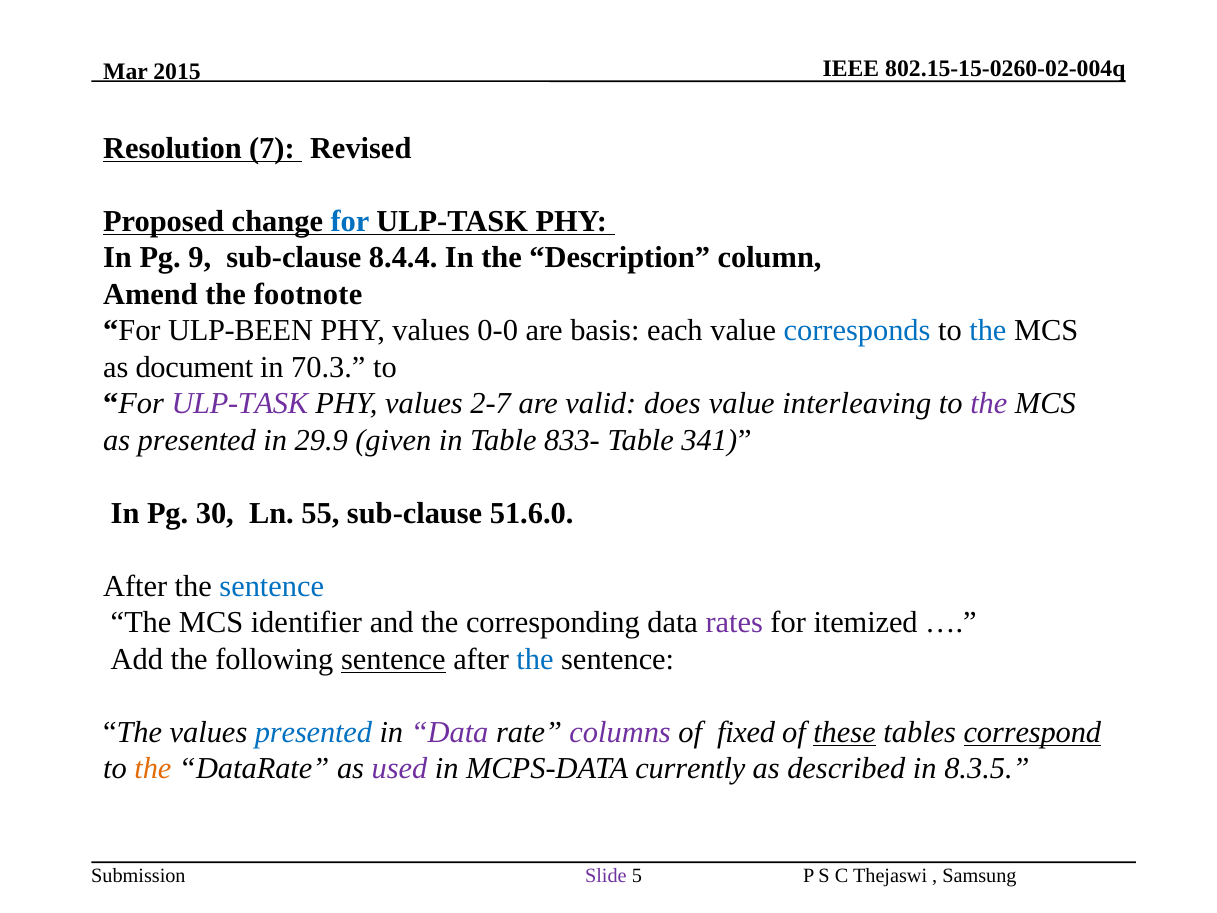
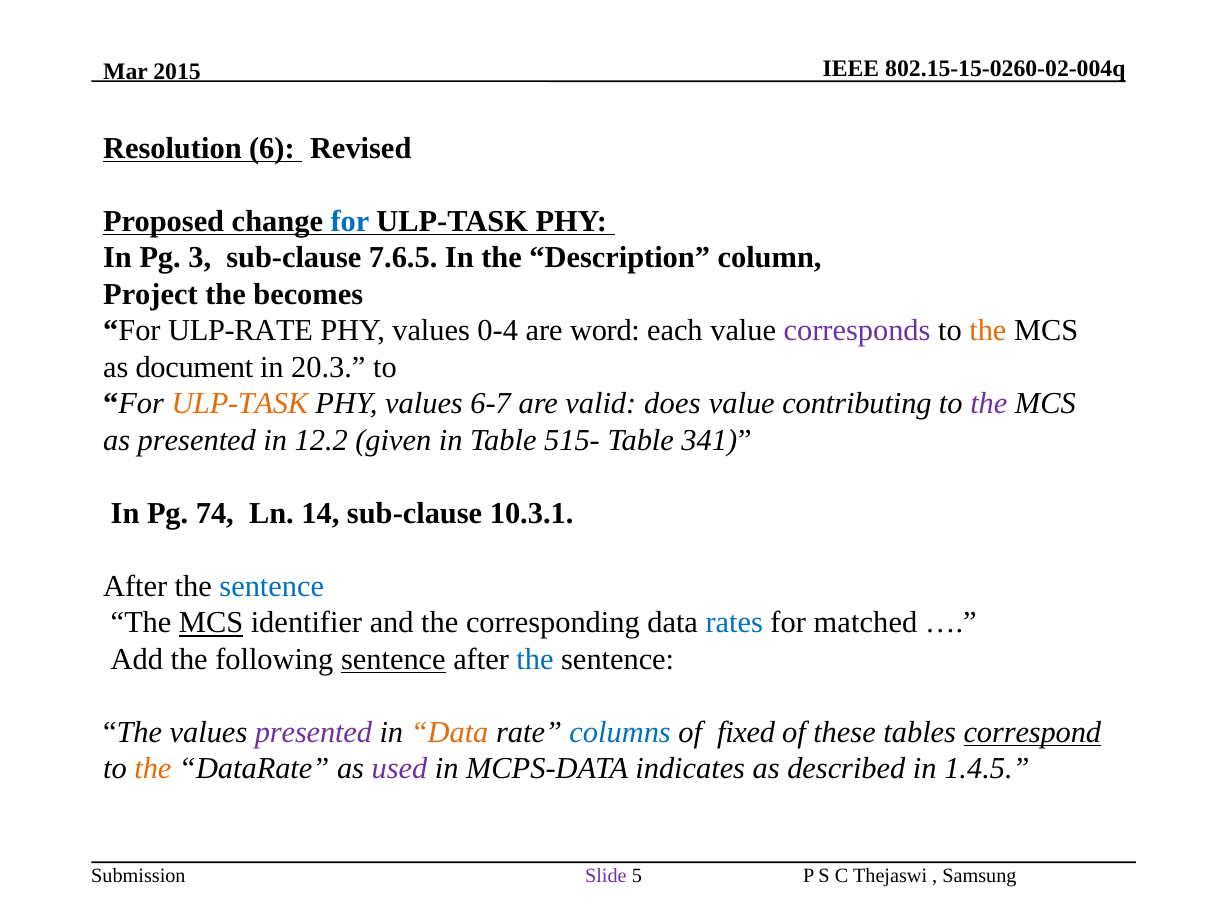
7: 7 -> 6 (272, 148)
9: 9 -> 3 (200, 258)
8.4.4: 8.4.4 -> 7.6.5 (403, 258)
Amend: Amend -> Project (150, 294)
footnote: footnote -> becomes (308, 294)
ULP-BEEN: ULP-BEEN -> ULP-RATE (241, 331)
0-0: 0-0 -> 0-4 (498, 331)
basis: basis -> word (605, 331)
corresponds colour: blue -> purple (857, 331)
the colour: blue -> orange (988, 331)
70.3: 70.3 -> 20.3 (328, 367)
ULP-TASK colour: purple -> orange (240, 404)
2-7: 2-7 -> 6-7 (491, 404)
interleaving: interleaving -> contributing (857, 404)
29.9: 29.9 -> 12.2 (321, 440)
833-: 833- -> 515- (572, 440)
30: 30 -> 74 (215, 513)
55: 55 -> 14 (320, 513)
51.6.0: 51.6.0 -> 10.3.1 (532, 513)
MCS underline: none -> present (211, 623)
rates colour: purple -> blue (734, 623)
itemized: itemized -> matched (866, 623)
presented colour: blue -> purple (313, 732)
Data colour: purple -> orange (450, 732)
columns colour: purple -> blue (620, 732)
these underline: present -> none (845, 732)
currently: currently -> indicates (690, 769)
8.3.5: 8.3.5 -> 1.4.5 (987, 769)
